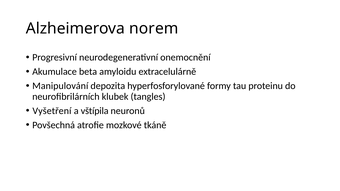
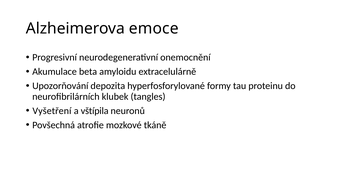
norem: norem -> emoce (154, 29)
Manipulování: Manipulování -> Upozorňování (60, 86)
